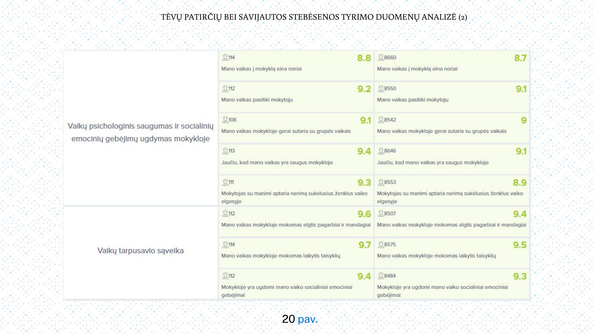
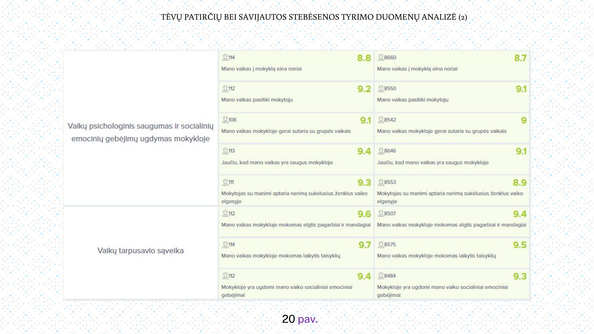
pav colour: blue -> purple (308, 319)
